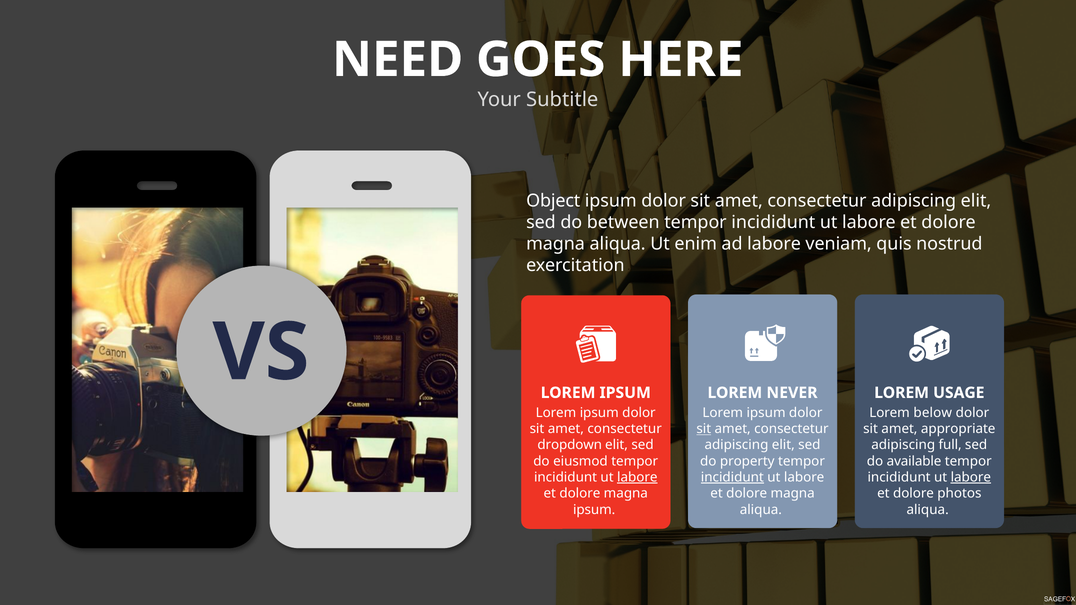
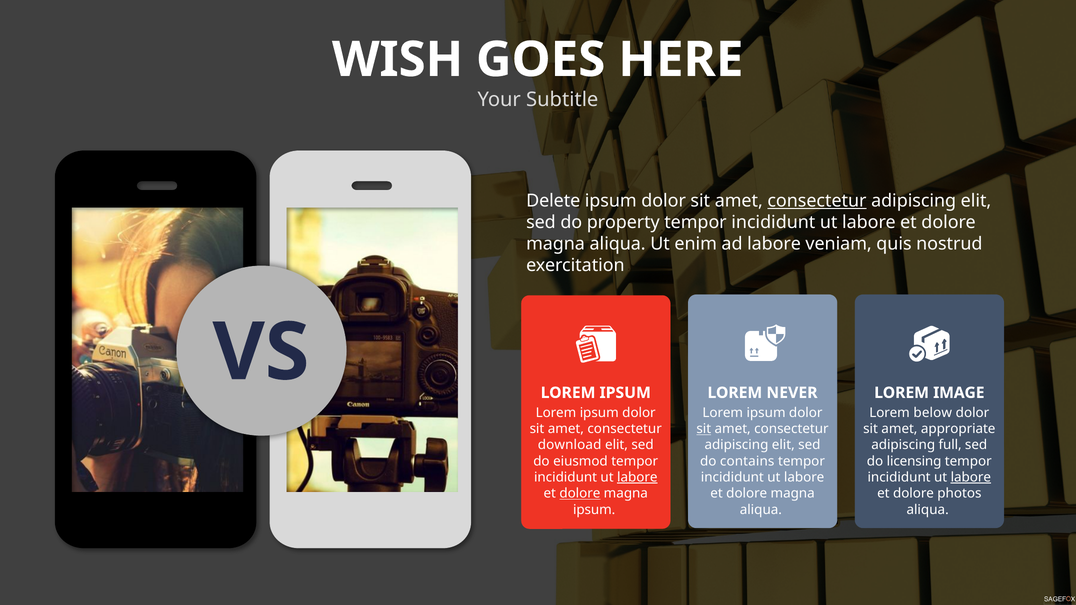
NEED: NEED -> WISH (398, 60)
Object: Object -> Delete (553, 201)
consectetur underline: none -> present (817, 201)
between: between -> property (623, 223)
USAGE: USAGE -> IMAGE (959, 393)
dropdown: dropdown -> download (570, 445)
property: property -> contains (747, 461)
available: available -> licensing (914, 461)
incididunt underline: present -> none (732, 478)
dolore underline: none -> present (580, 494)
